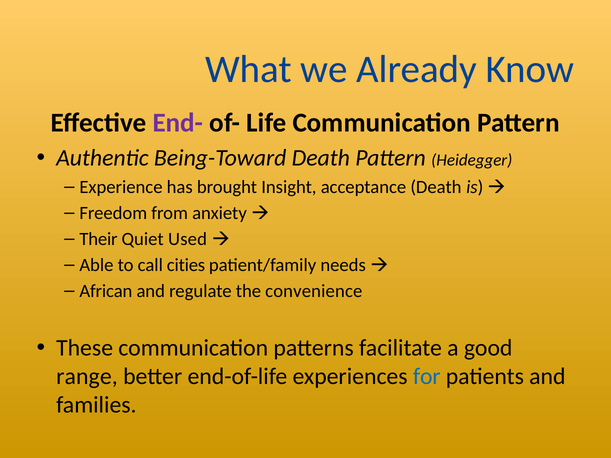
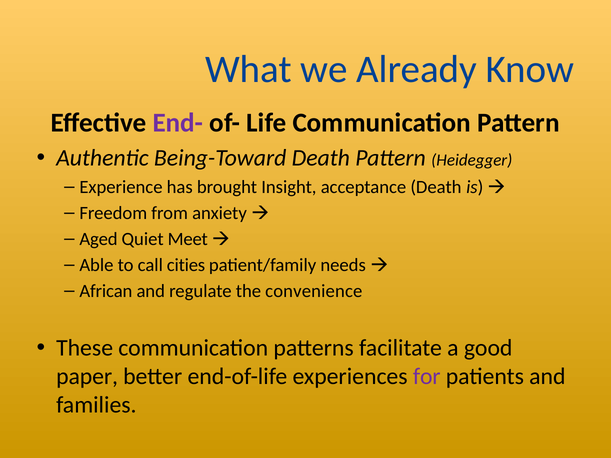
Their: Their -> Aged (98, 239)
Used: Used -> Meet (188, 239)
range: range -> paper (87, 377)
for colour: blue -> purple (427, 377)
